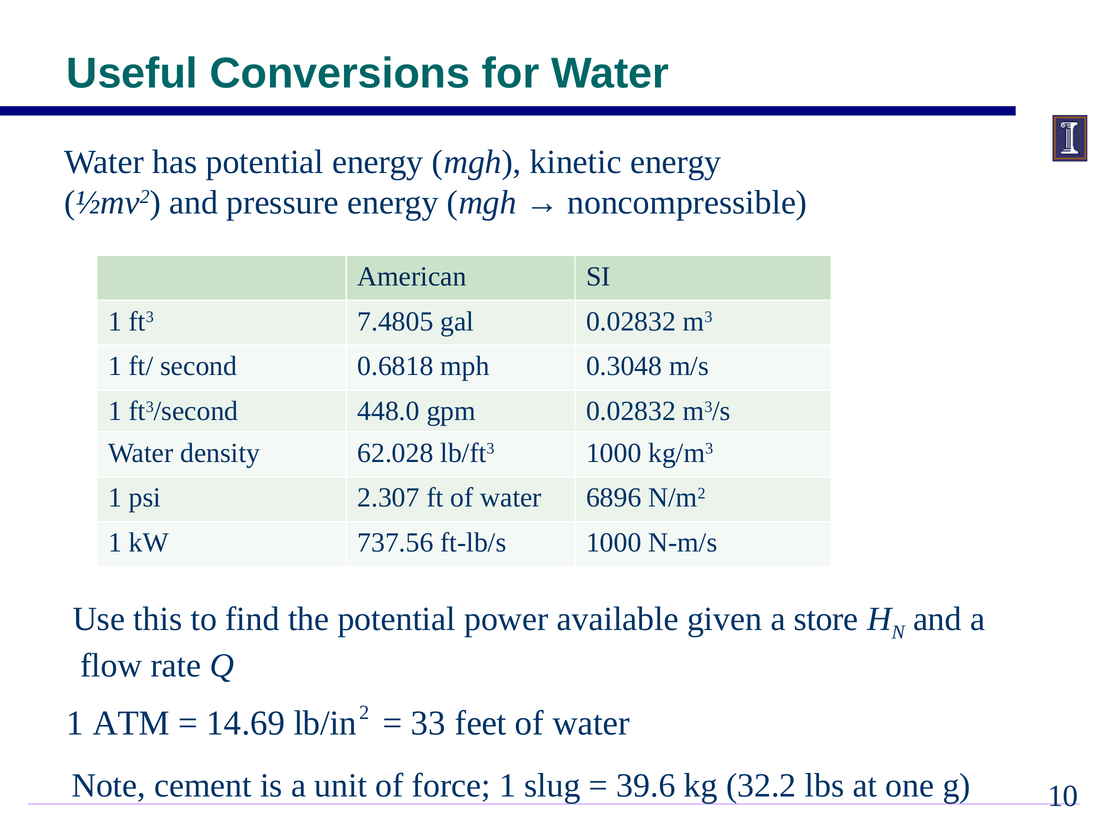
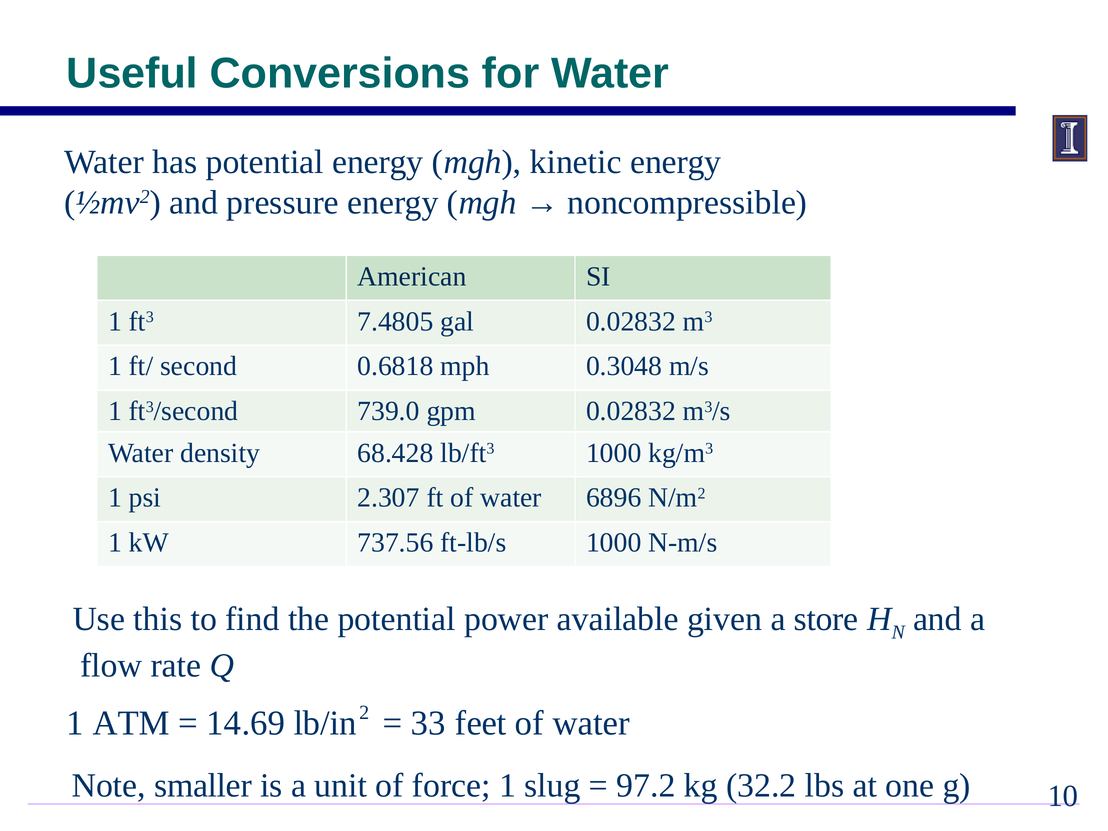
448.0: 448.0 -> 739.0 (389, 411)
62.028: 62.028 -> 68.428 (395, 453)
cement: cement -> smaller (203, 786)
39.6: 39.6 -> 97.2 (646, 786)
